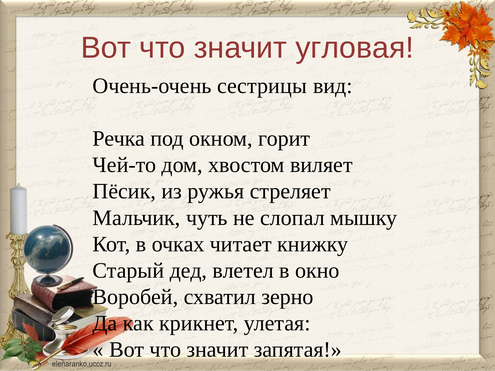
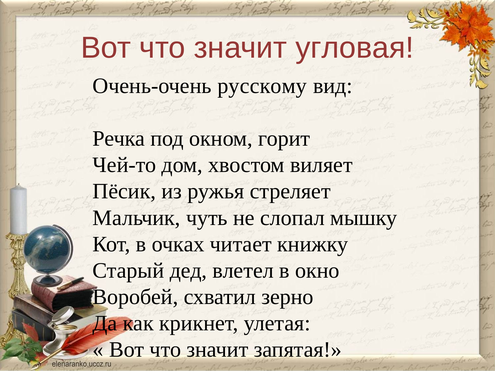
сестрицы: сестрицы -> русскому (262, 86)
